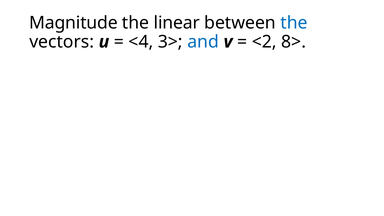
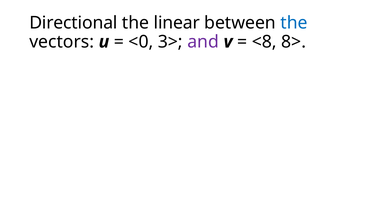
Magnitude: Magnitude -> Directional (73, 23)
<4: <4 -> <0 (141, 42)
and colour: blue -> purple (203, 42)
<2: <2 -> <8 (264, 42)
